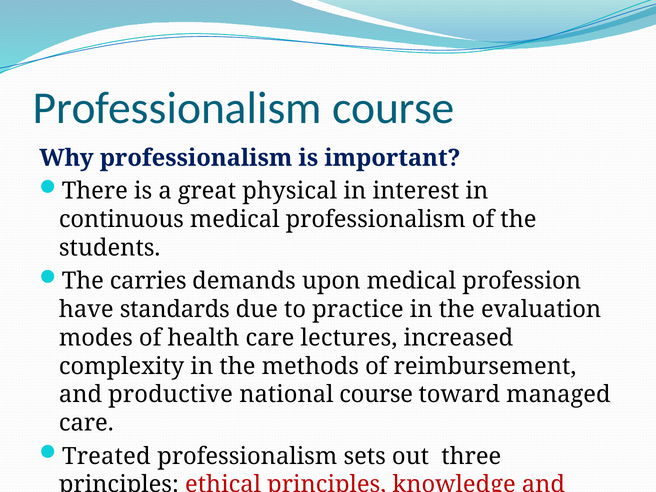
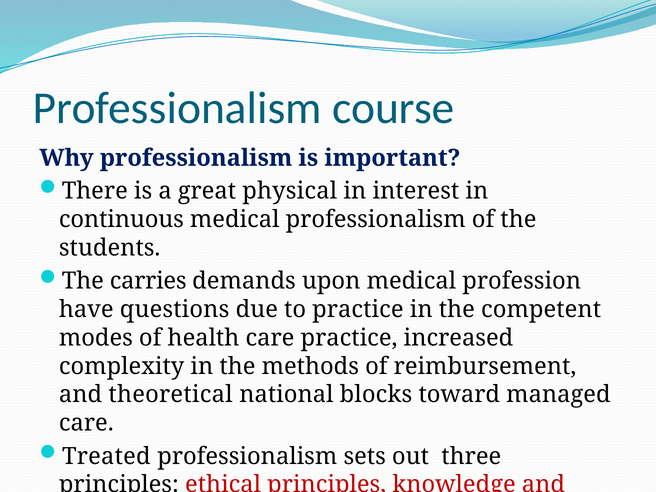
standards: standards -> questions (175, 309)
evaluation: evaluation -> competent (541, 309)
care lectures: lectures -> practice (349, 338)
productive: productive -> theoretical (171, 395)
national course: course -> blocks (376, 395)
